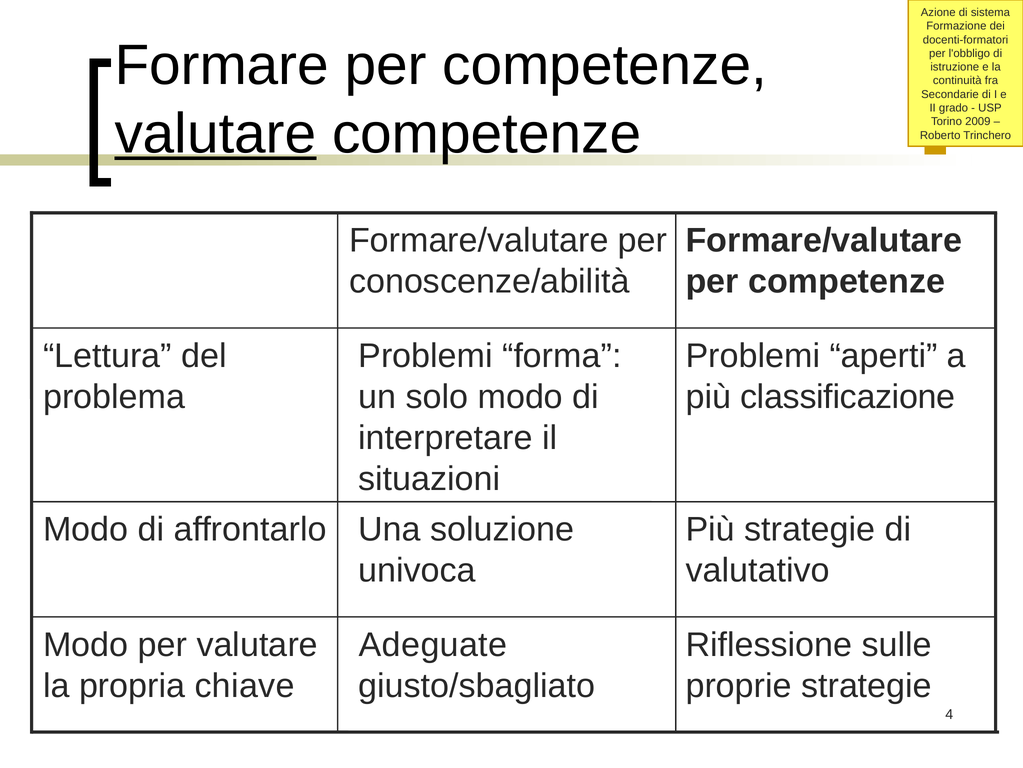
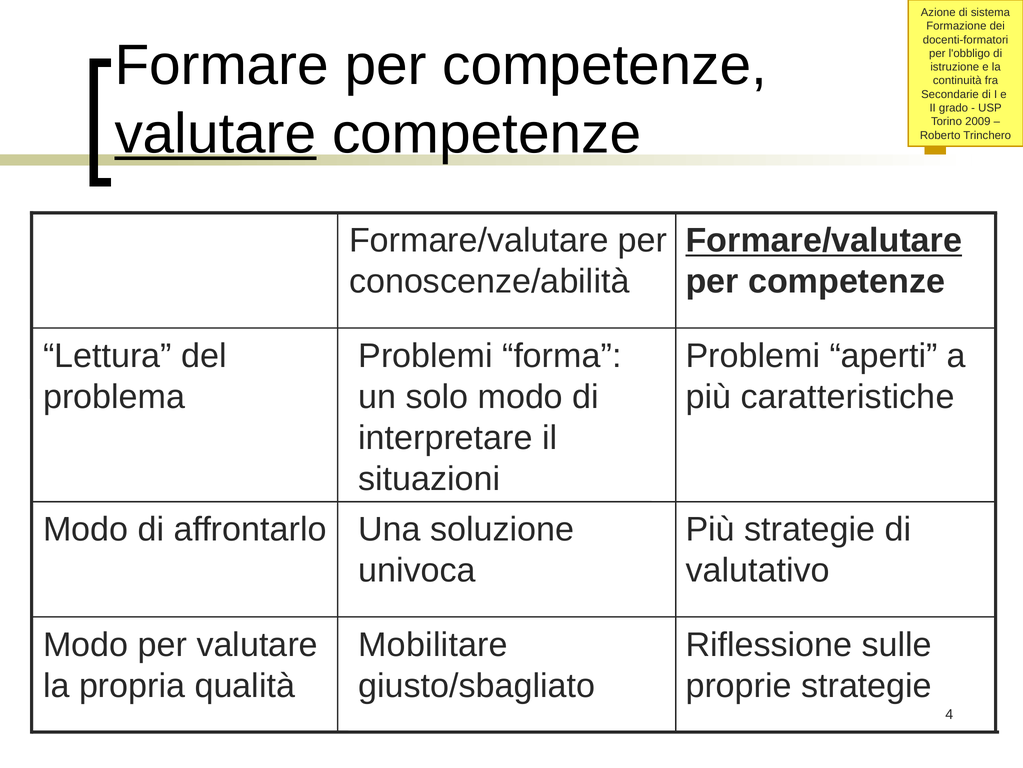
Formare/valutare underline: none -> present (824, 240)
classificazione: classificazione -> caratteristiche (848, 396)
Adeguate: Adeguate -> Mobilitare (433, 644)
chiave: chiave -> qualità (245, 685)
